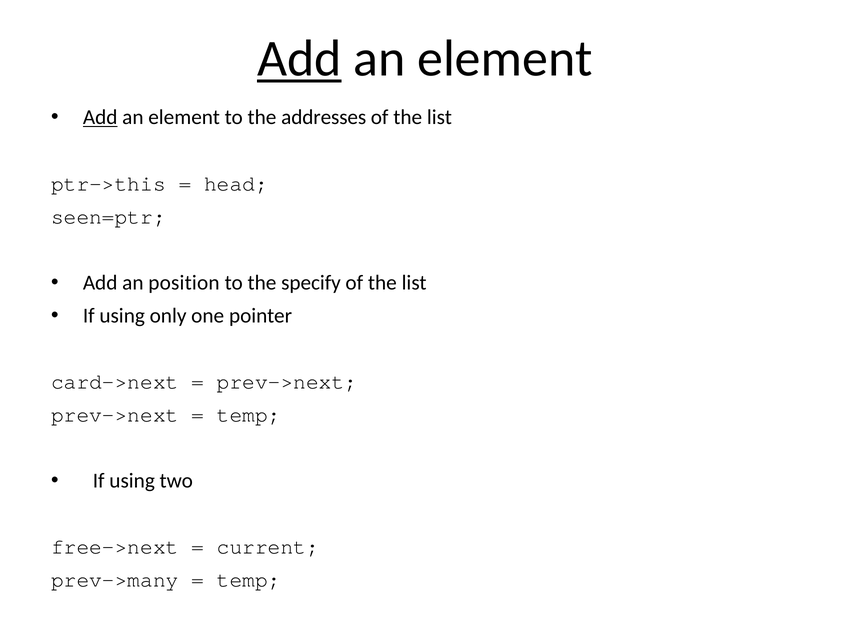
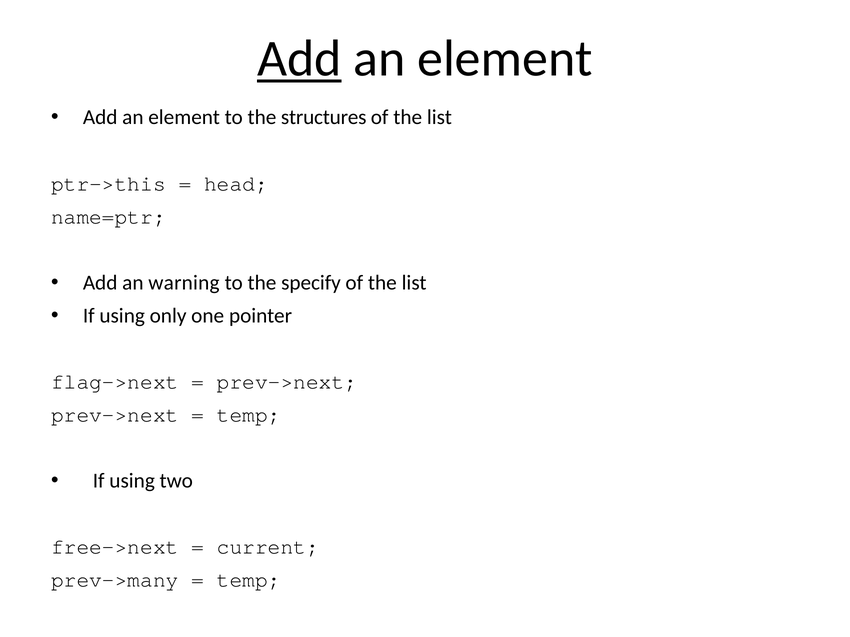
Add underline: present -> none (100, 118)
addresses: addresses -> structures (324, 118)
seen=ptr: seen=ptr -> name=ptr (108, 217)
position: position -> warning (184, 283)
card->next: card->next -> flag->next (115, 382)
